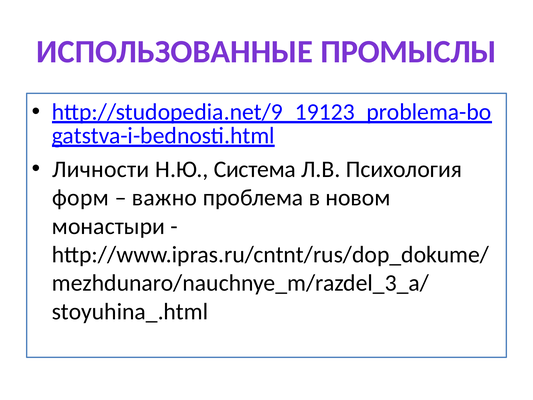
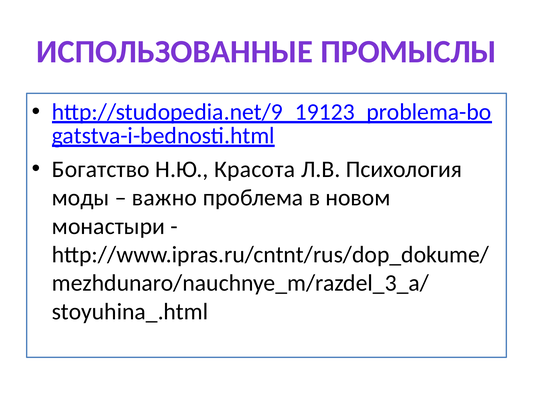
Личности: Личности -> Богатство (101, 169)
Система: Система -> Красота (255, 169)
форм: форм -> моды (81, 198)
